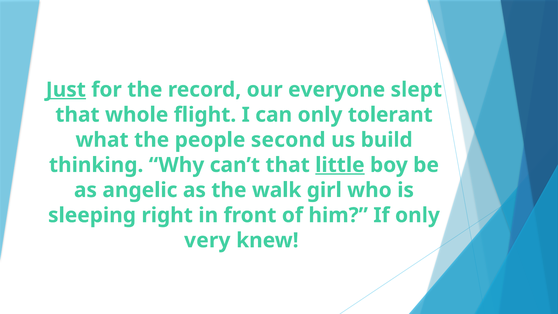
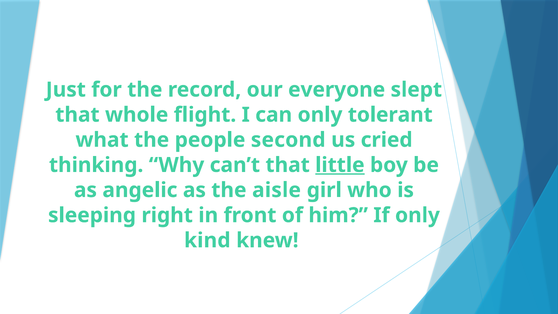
Just underline: present -> none (66, 90)
build: build -> cried (387, 140)
walk: walk -> aisle (277, 190)
very: very -> kind (207, 240)
